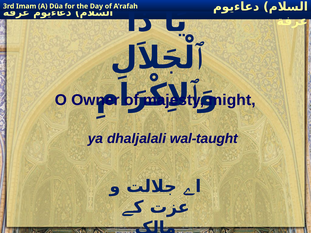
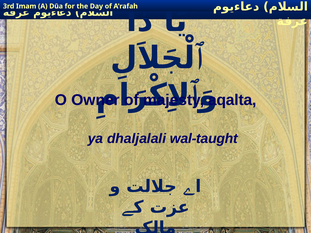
might: might -> aqalta (232, 100)
